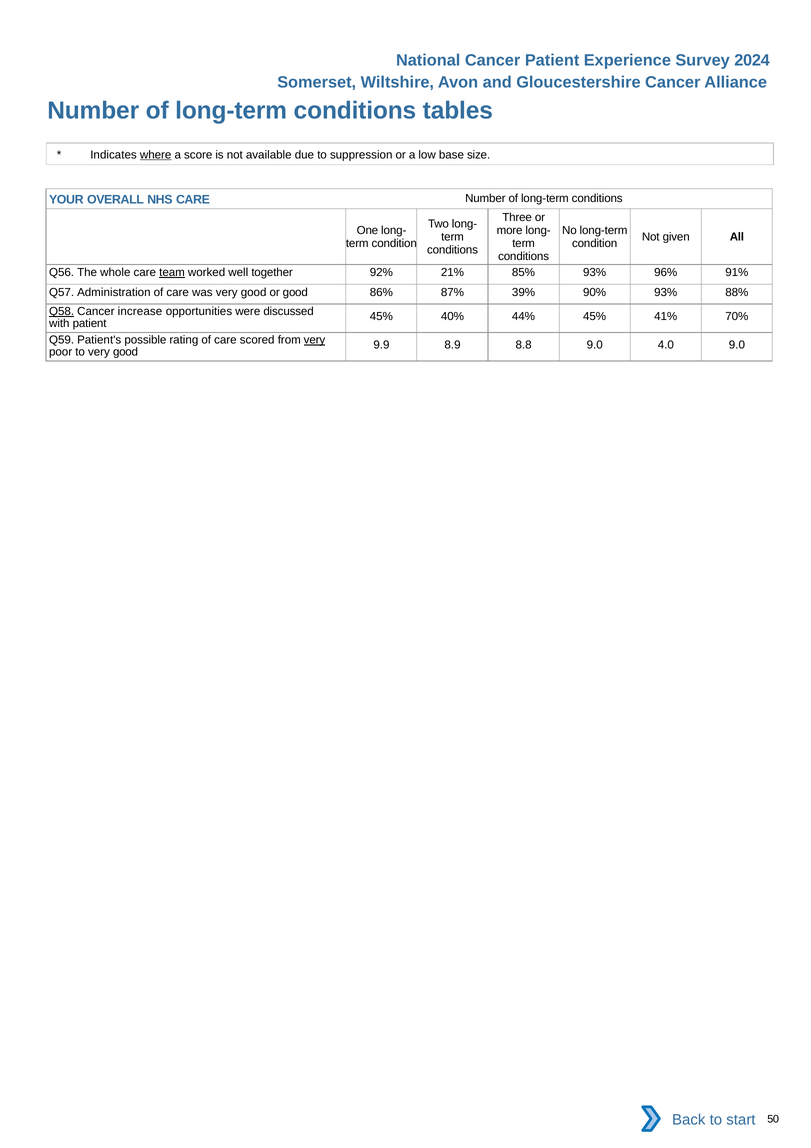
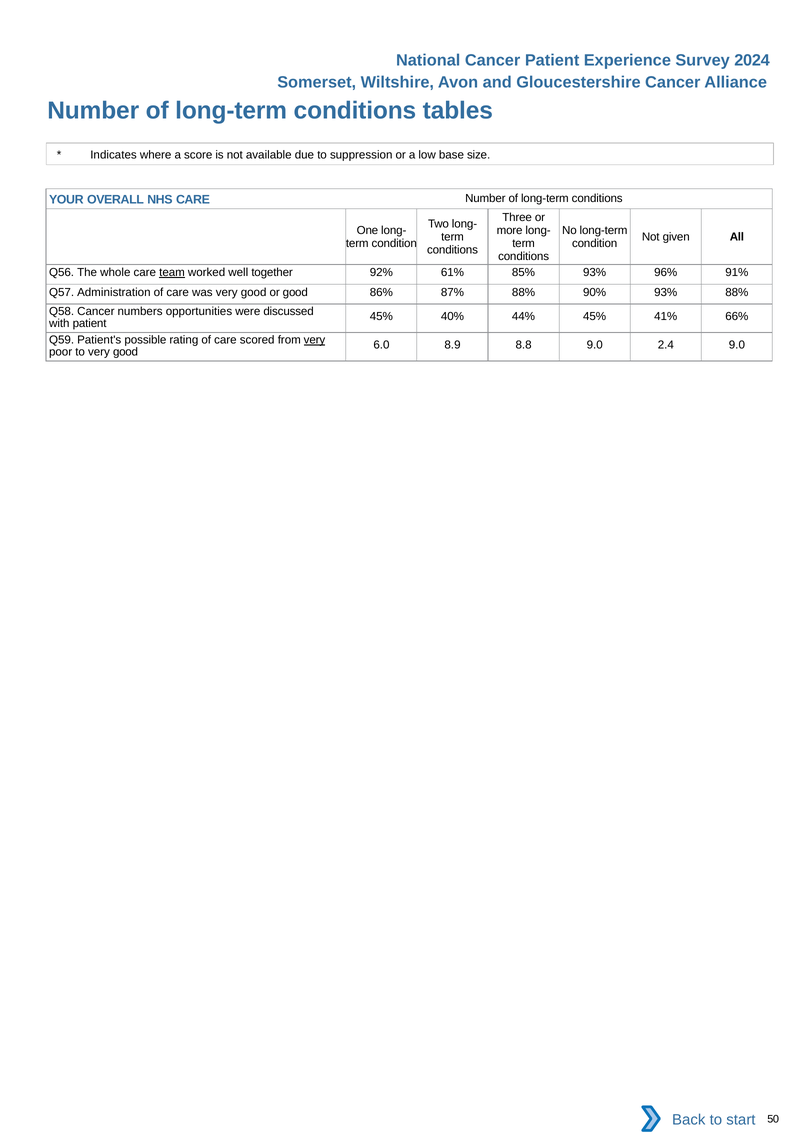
where underline: present -> none (156, 155)
21%: 21% -> 61% (452, 273)
87% 39%: 39% -> 88% (524, 292)
Q58 underline: present -> none (62, 311)
increase: increase -> numbers (140, 311)
70%: 70% -> 66% (737, 316)
9.9: 9.9 -> 6.0 (381, 345)
4.0: 4.0 -> 2.4 (666, 345)
